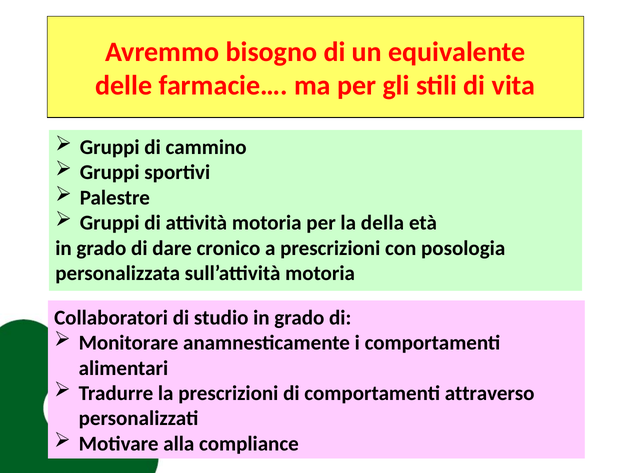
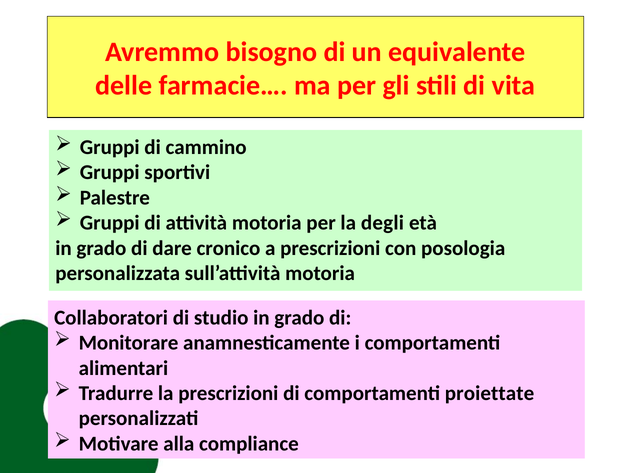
della: della -> degli (382, 223)
attraverso: attraverso -> proiettate (490, 394)
